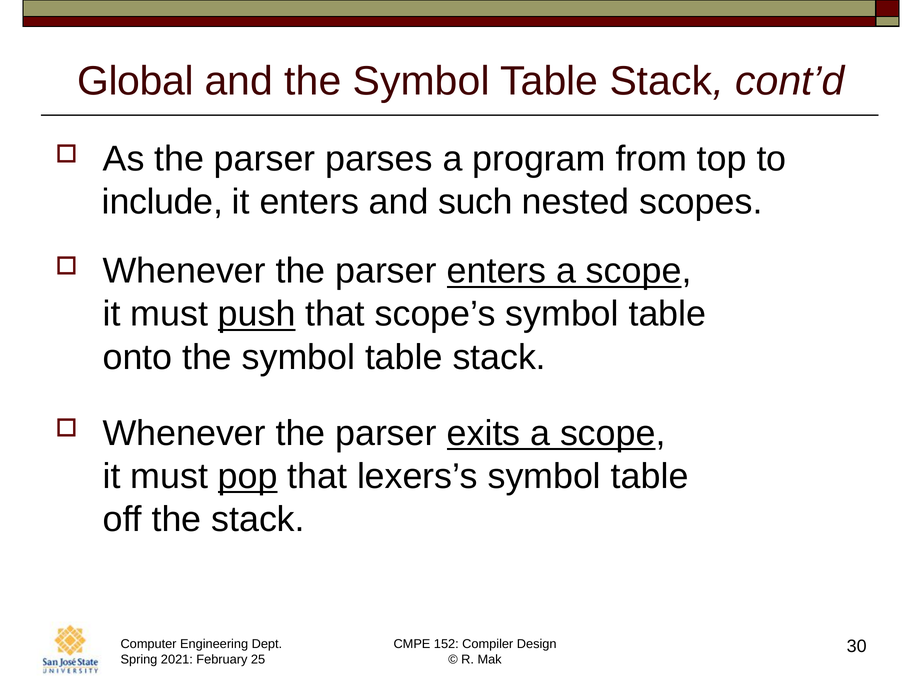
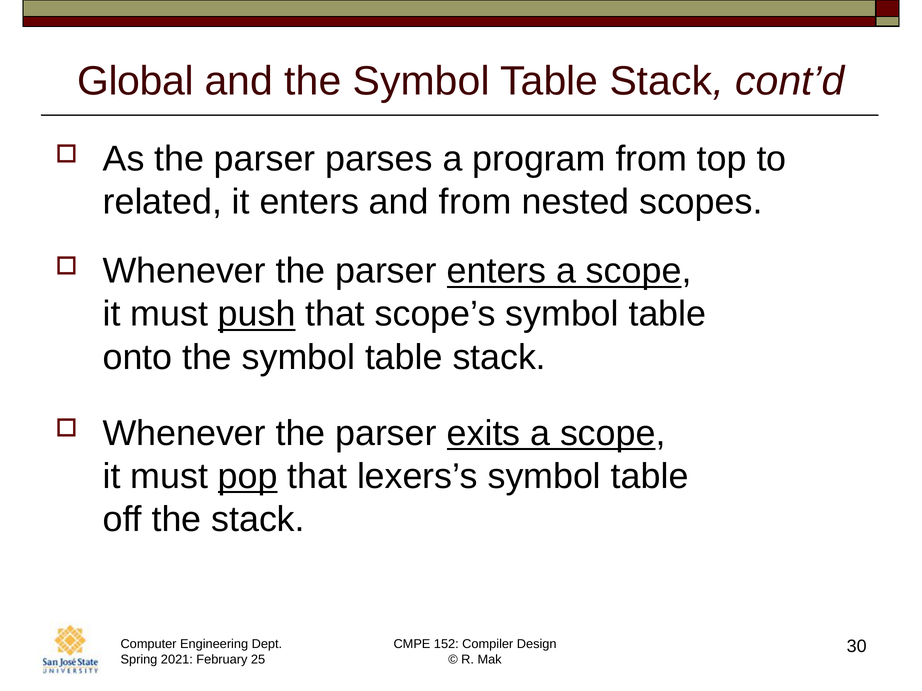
include: include -> related (162, 202)
and such: such -> from (475, 202)
